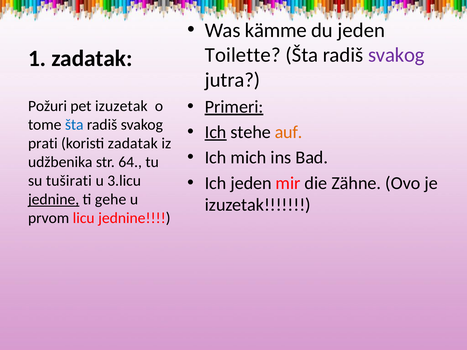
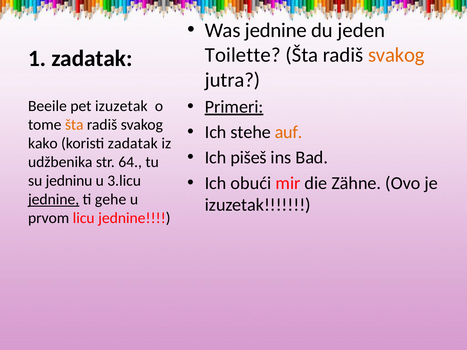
Was kämme: kämme -> jednine (276, 30)
svakog colour: purple -> orange (396, 55)
Požuri: Požuri -> Beeile (47, 106)
šta colour: blue -> orange (74, 125)
Ich underline: present -> none (216, 132)
prati: prati -> kako (43, 144)
mich: mich -> pišeš (249, 158)
Ich jeden: jeden -> obući (251, 183)
tuširati: tuširati -> jedninu (69, 181)
